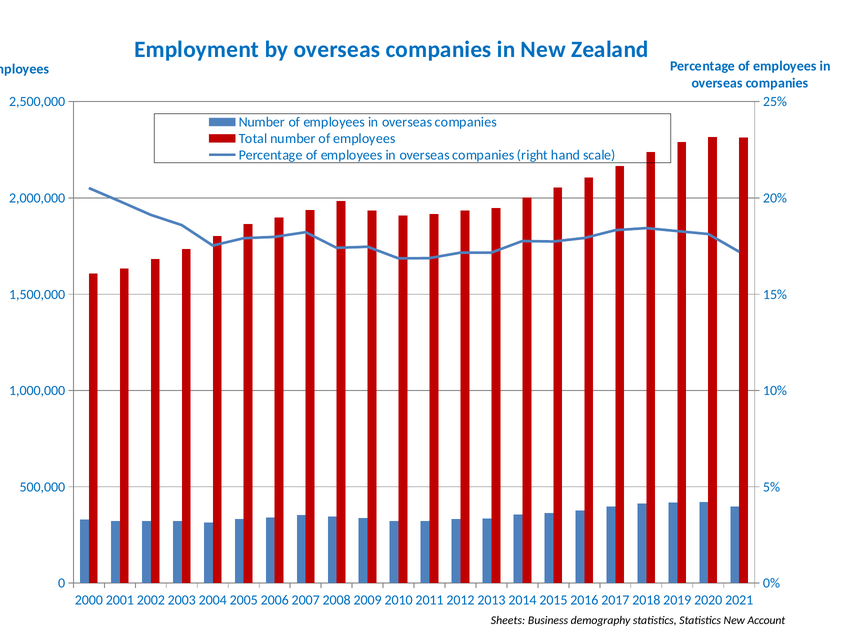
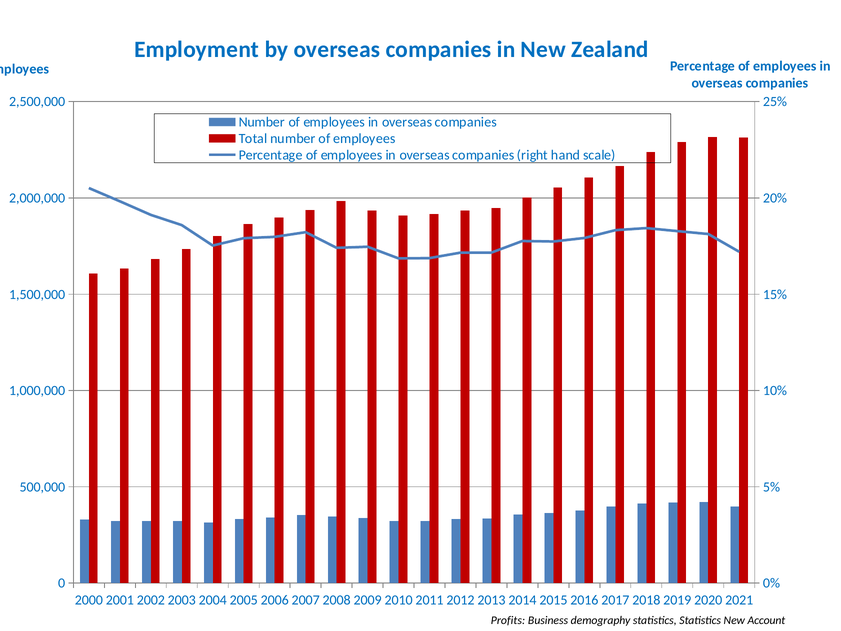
Sheets: Sheets -> Profits (508, 620)
